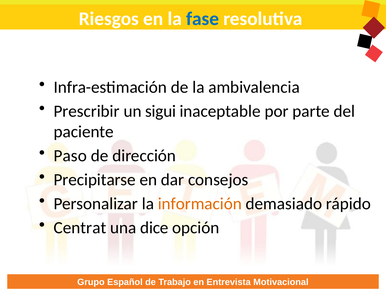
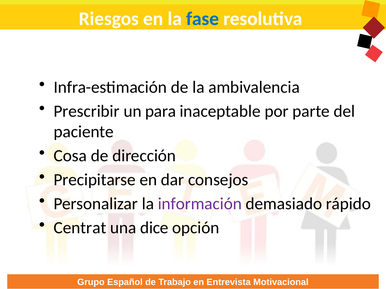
sigui: sigui -> para (161, 111)
Paso: Paso -> Cosa (70, 156)
información colour: orange -> purple (200, 204)
